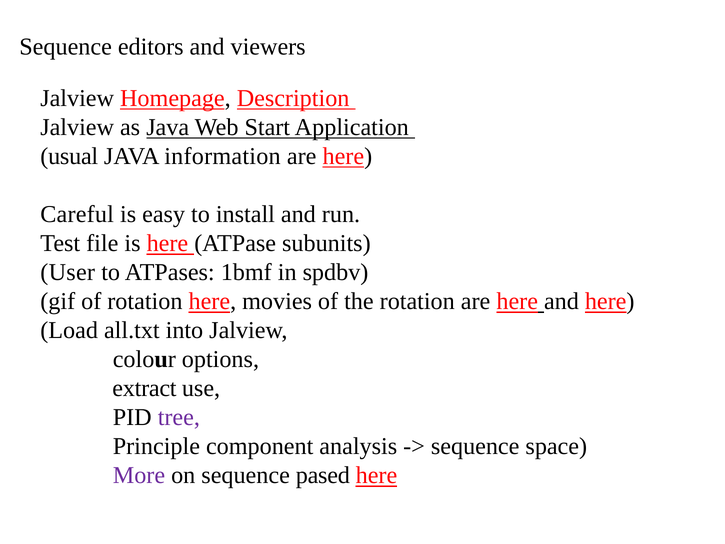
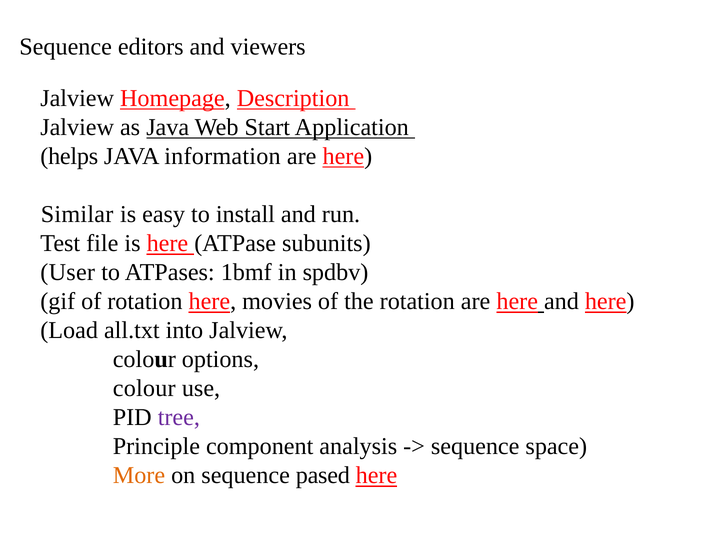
usual: usual -> helps (69, 156)
Careful: Careful -> Similar (77, 214)
extract: extract -> colour (144, 388)
More colour: purple -> orange (139, 475)
